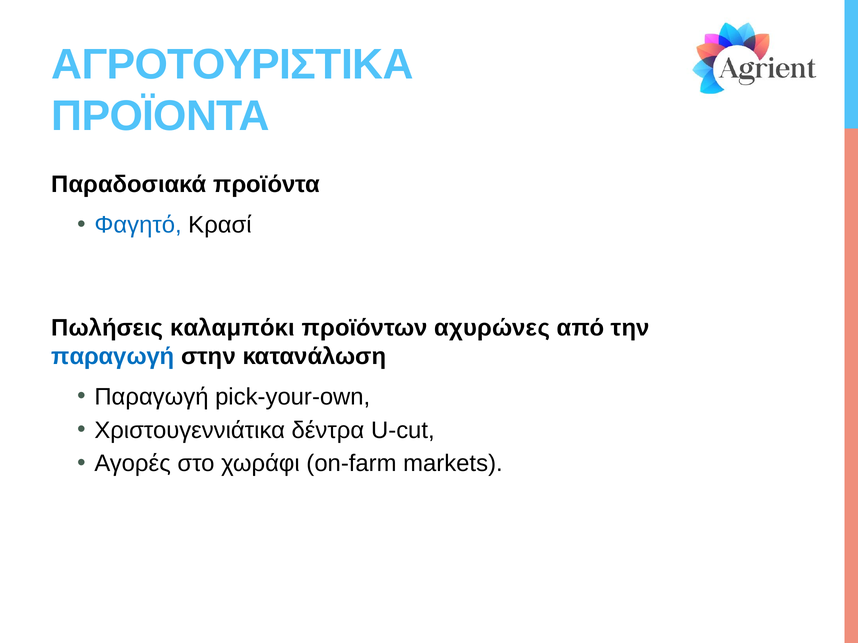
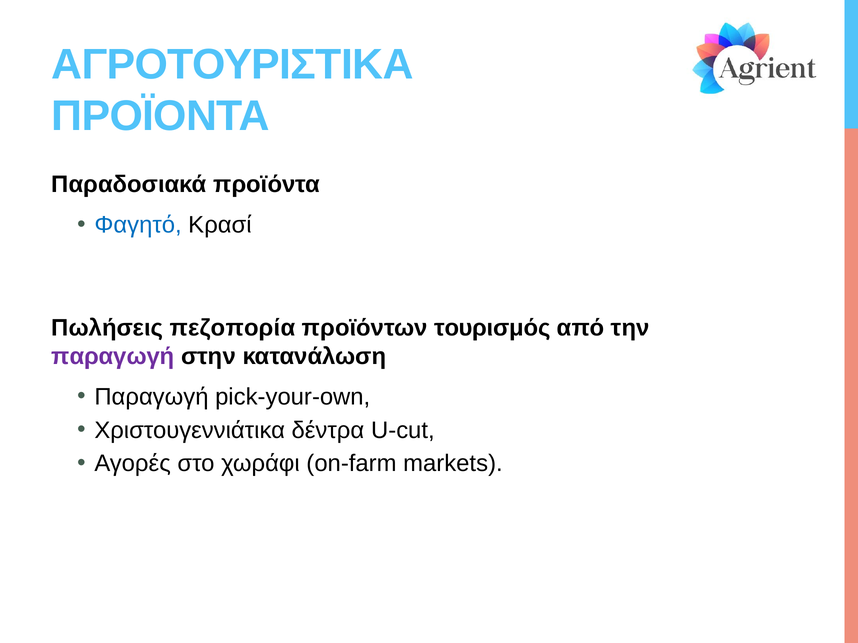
καλαμπόκι: καλαμπόκι -> πεζοπορία (233, 328)
αχυρώνες: αχυρώνες -> τουρισμός (492, 328)
παραγωγή colour: blue -> purple (113, 357)
